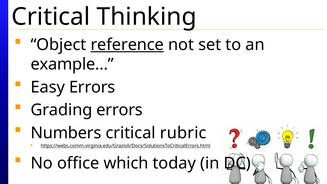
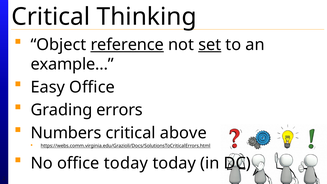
set underline: none -> present (210, 45)
Easy Errors: Errors -> Office (92, 87)
rubric: rubric -> above (183, 133)
office which: which -> today (126, 163)
